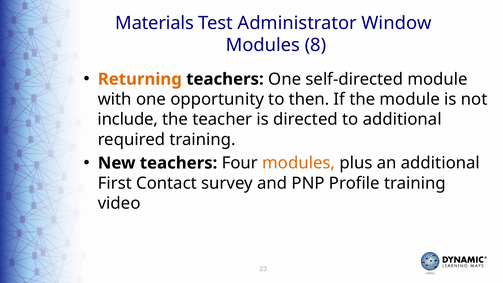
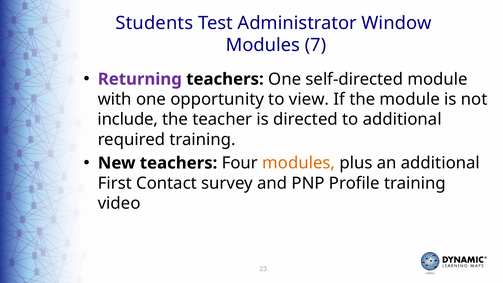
Materials: Materials -> Students (154, 23)
8: 8 -> 7 (316, 45)
Returning colour: orange -> purple (140, 79)
then: then -> view (309, 99)
